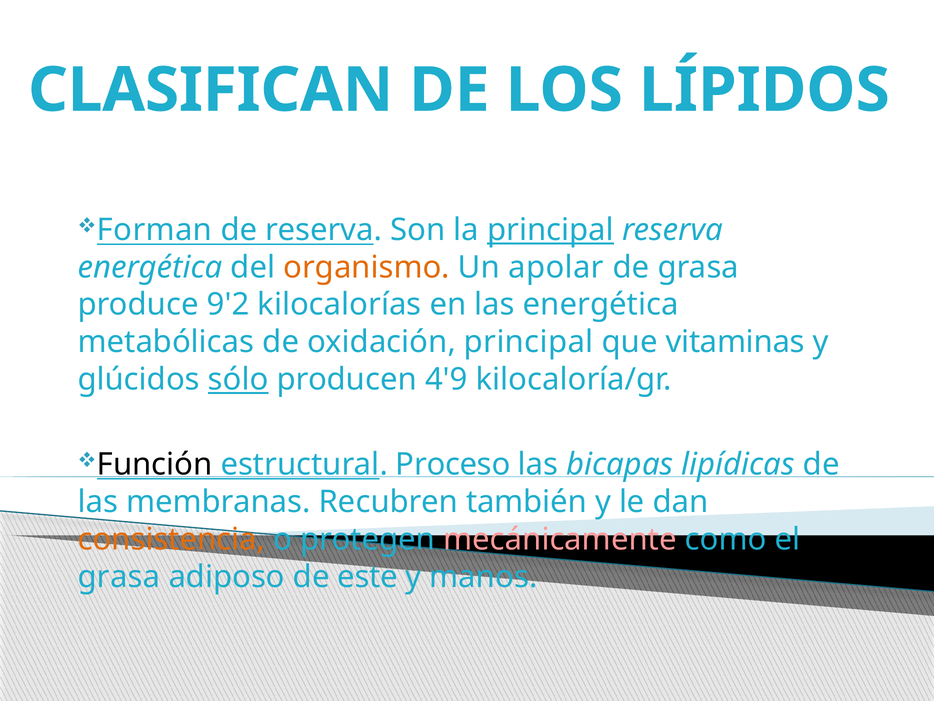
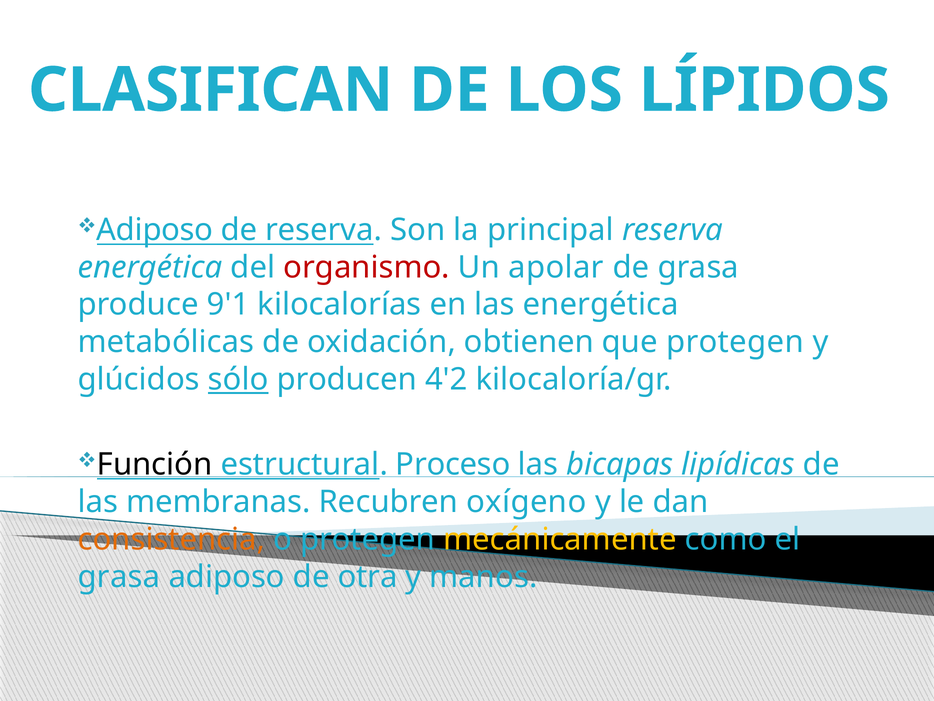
Forman: Forman -> Adiposo (155, 230)
principal underline: present -> none (550, 230)
organismo colour: orange -> red (367, 267)
9'2: 9'2 -> 9'1 (228, 304)
oxidación principal: principal -> obtienen (529, 342)
que vitaminas: vitaminas -> protegen (735, 342)
4'9: 4'9 -> 4'2 (446, 379)
también: también -> oxígeno (526, 502)
mecánicamente colour: pink -> yellow (560, 539)
este: este -> otra (368, 576)
